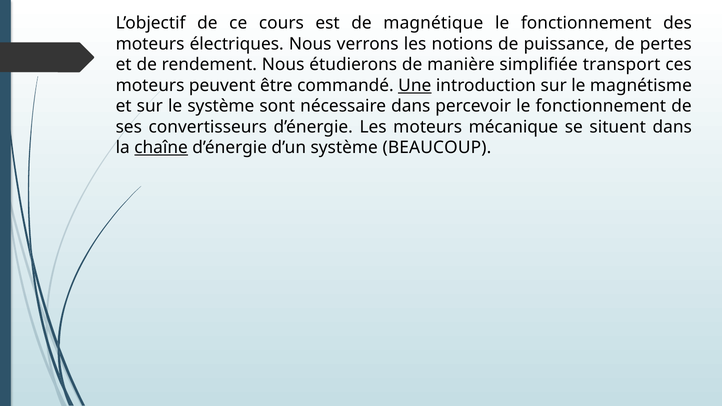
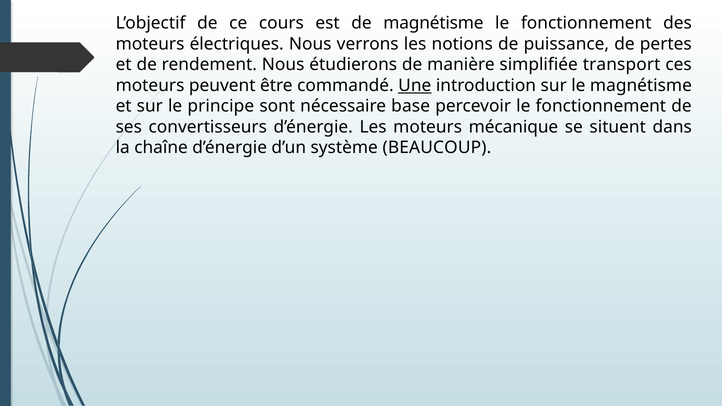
de magnétique: magnétique -> magnétisme (433, 23)
le système: système -> principe (221, 106)
nécessaire dans: dans -> base (411, 106)
chaîne underline: present -> none (161, 148)
